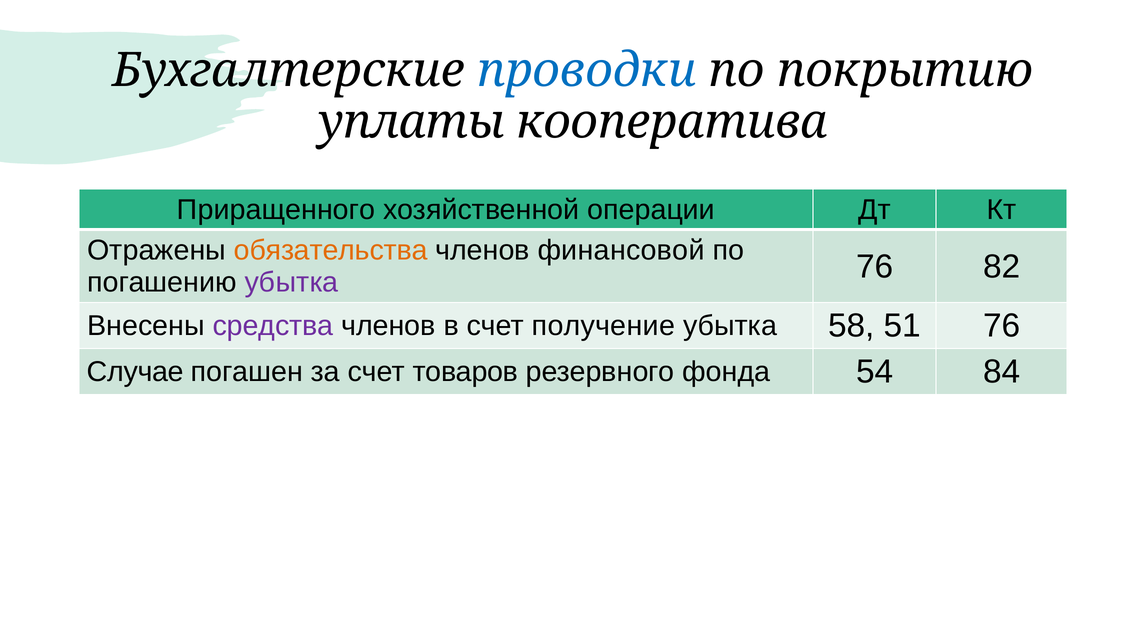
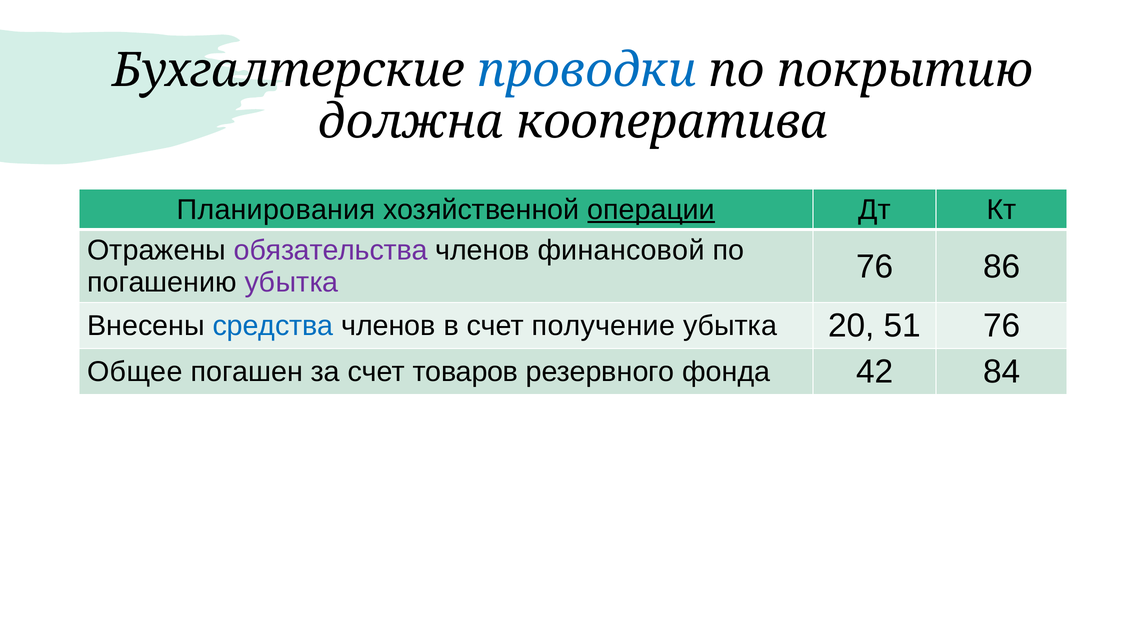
уплаты: уплаты -> должна (411, 122)
Приращенного: Приращенного -> Планирования (276, 210)
операции underline: none -> present (651, 210)
обязательства colour: orange -> purple (331, 251)
82: 82 -> 86 (1002, 267)
средства colour: purple -> blue (273, 326)
58: 58 -> 20 (852, 326)
Случае: Случае -> Общее (135, 372)
54: 54 -> 42 (875, 372)
